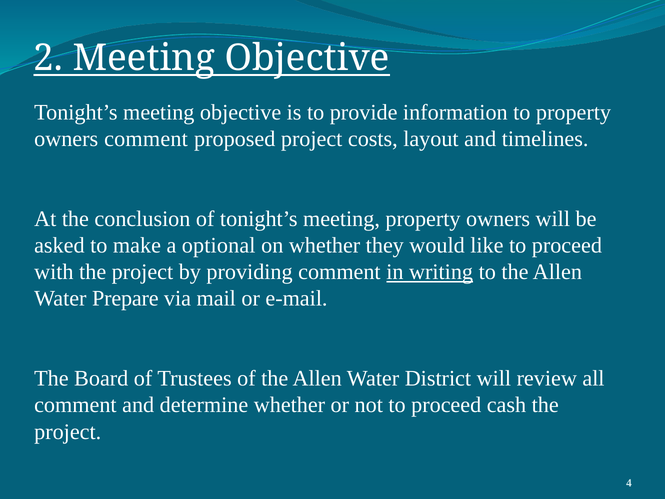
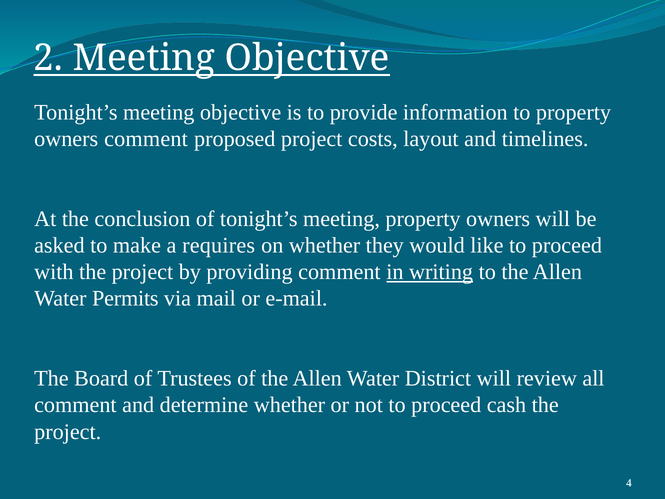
optional: optional -> requires (219, 245)
Prepare: Prepare -> Permits (125, 299)
